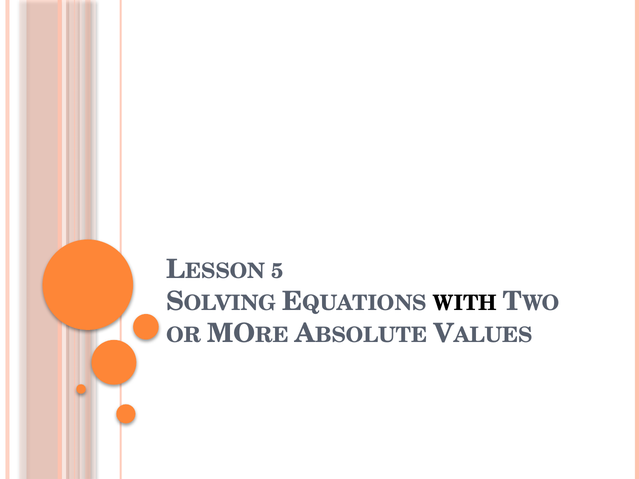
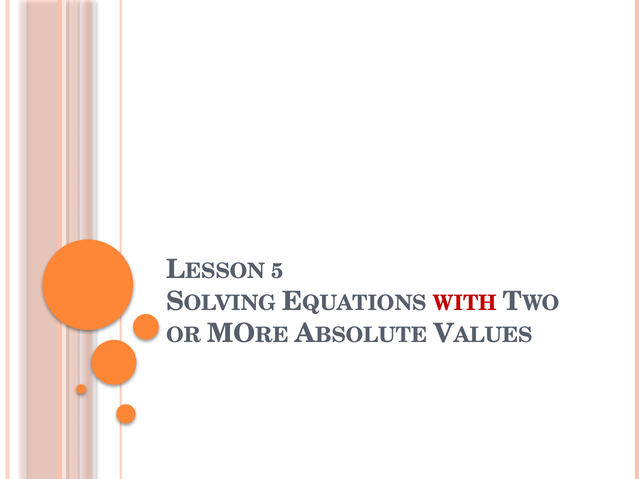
WITH colour: black -> red (465, 303)
